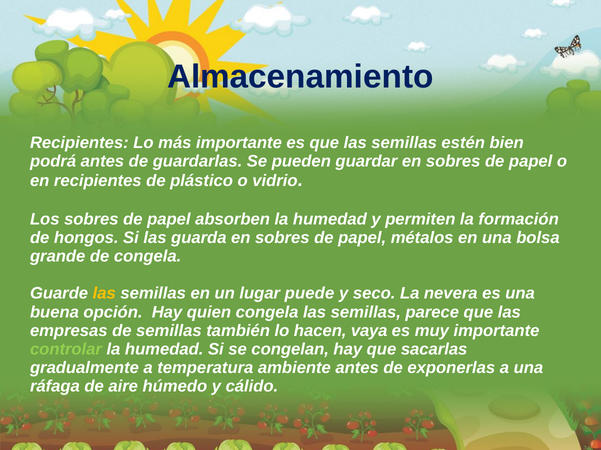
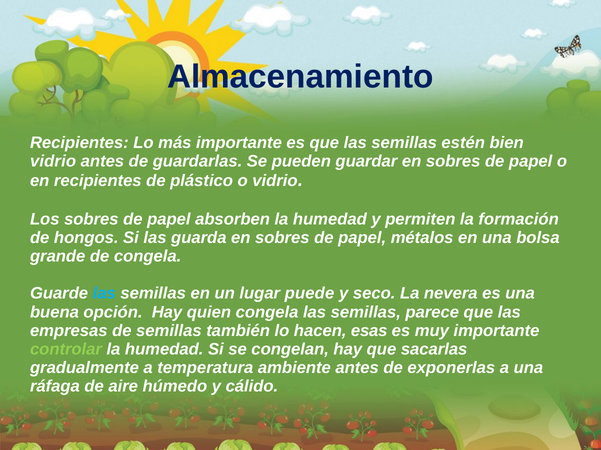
podrá: podrá -> vidrio (53, 161)
las colour: yellow -> light blue (104, 294)
vaya: vaya -> esas (369, 331)
